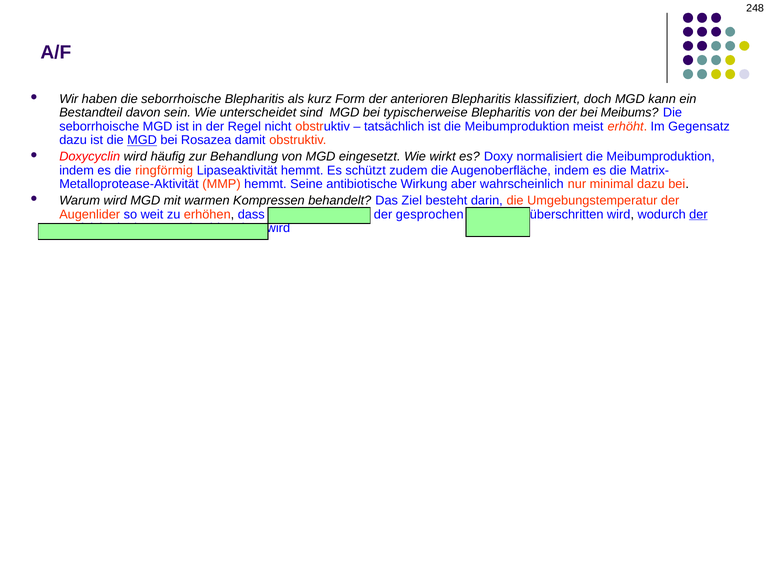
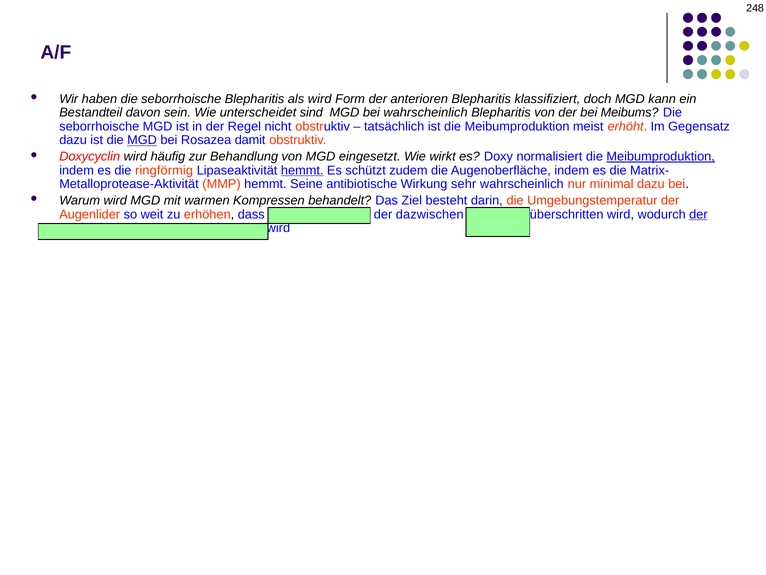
als kurz: kurz -> wird (320, 99)
bei typischerweise: typischerweise -> wahrscheinlich (426, 113)
Meibumproduktion underline: none -> present (661, 156)
hemmt underline: none -> present (302, 170)
aber: aber -> sehr (464, 184)
gesprochen: gesprochen -> dazwischen (430, 214)
